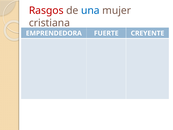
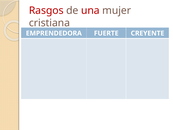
una colour: blue -> red (90, 11)
